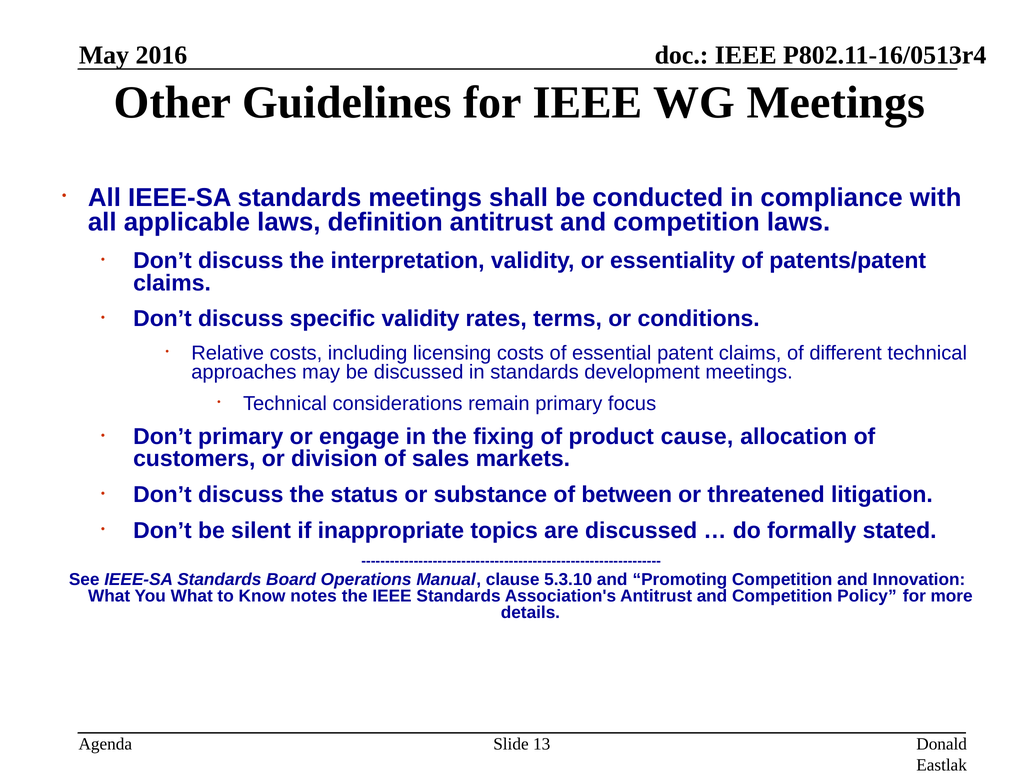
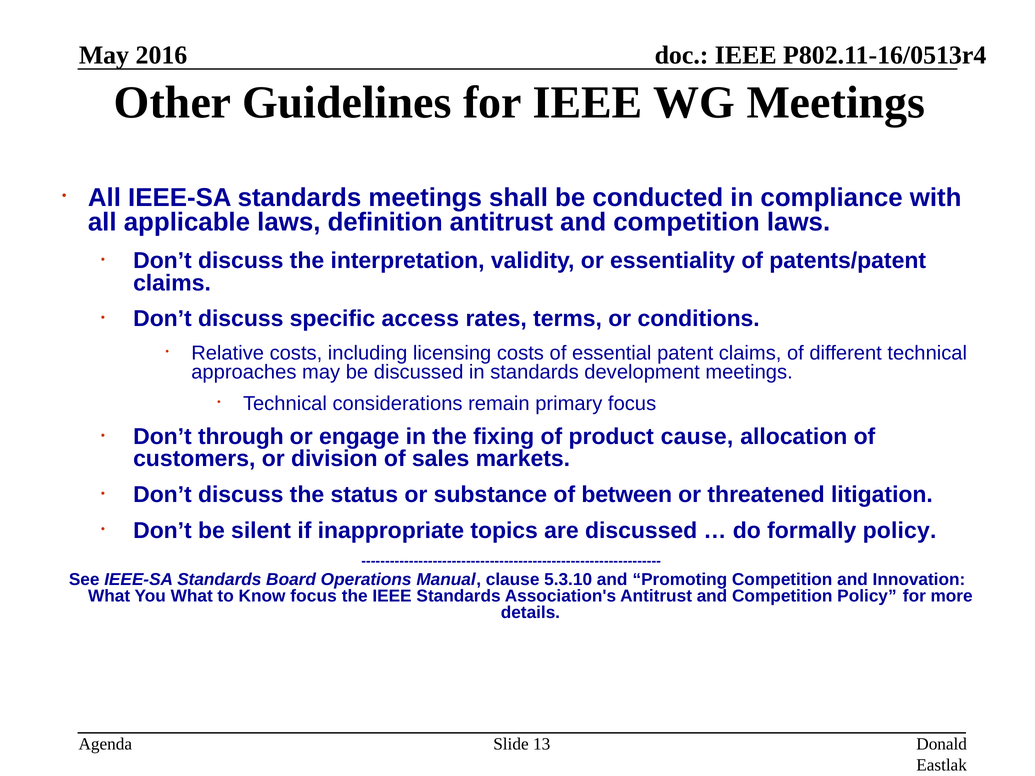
specific validity: validity -> access (420, 319)
Don’t primary: primary -> through (241, 437)
formally stated: stated -> policy (900, 531)
Know notes: notes -> focus (314, 596)
